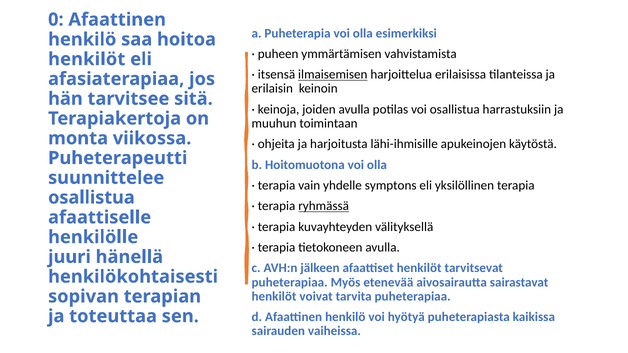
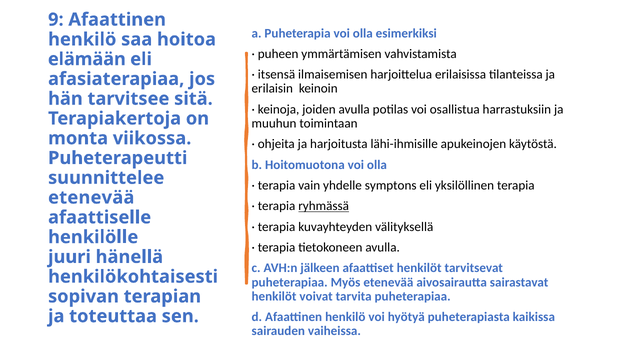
0: 0 -> 9 (56, 20)
henkilöt: henkilöt -> elämään (87, 59)
ilmaisemisen underline: present -> none (333, 75)
osallistua: osallistua -> etenevää (91, 198)
